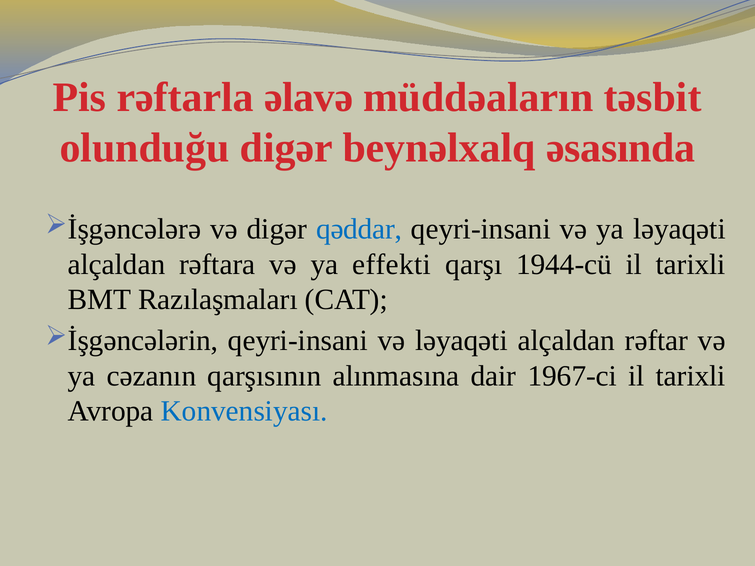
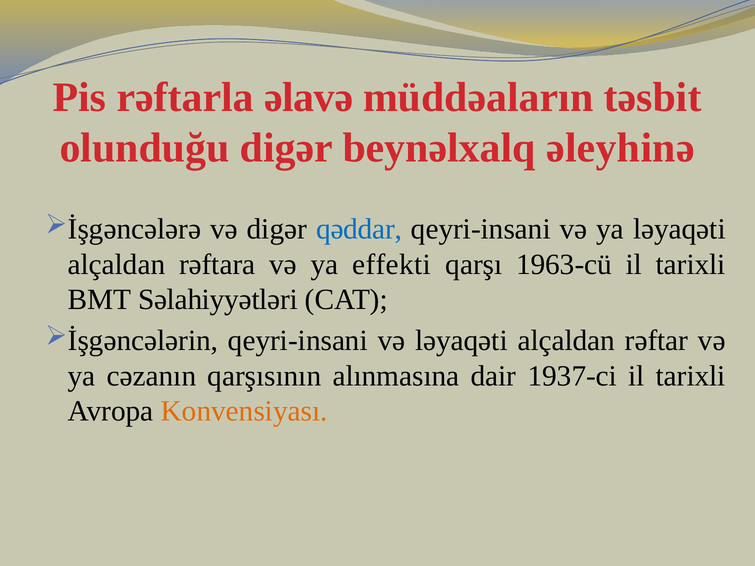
əsasında: əsasında -> əleyhinə (620, 148)
1944-cü: 1944-cü -> 1963-cü (564, 264)
Razılaşmaları: Razılaşmaları -> Səlahiyyətləri (218, 300)
1967-ci: 1967-ci -> 1937-ci (572, 376)
Konvensiyası colour: blue -> orange (244, 411)
